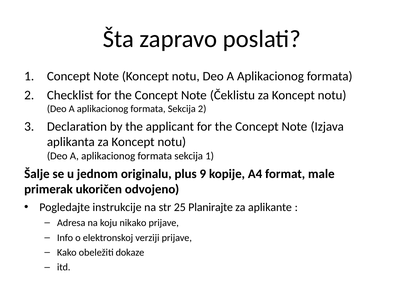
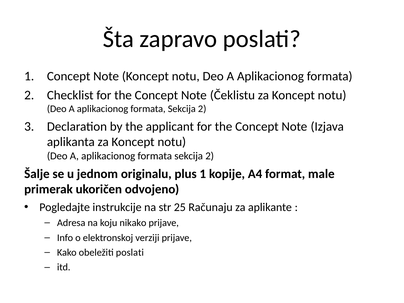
1: 1 -> 2 (210, 156)
plus 9: 9 -> 1 (203, 174)
Planirajte: Planirajte -> Računaju (211, 207)
obeležiti dokaze: dokaze -> poslati (130, 253)
